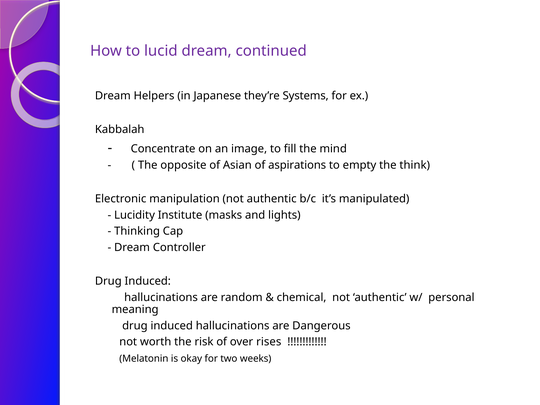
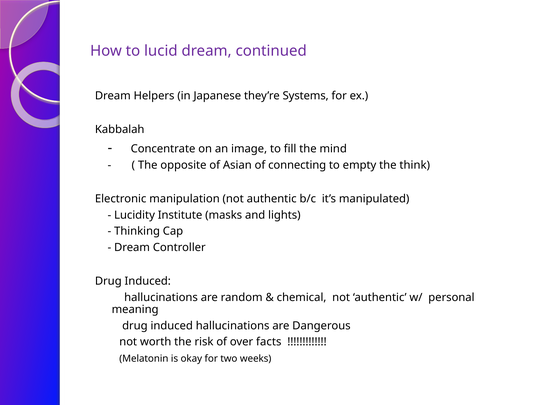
aspirations: aspirations -> connecting (297, 165)
rises: rises -> facts (269, 342)
